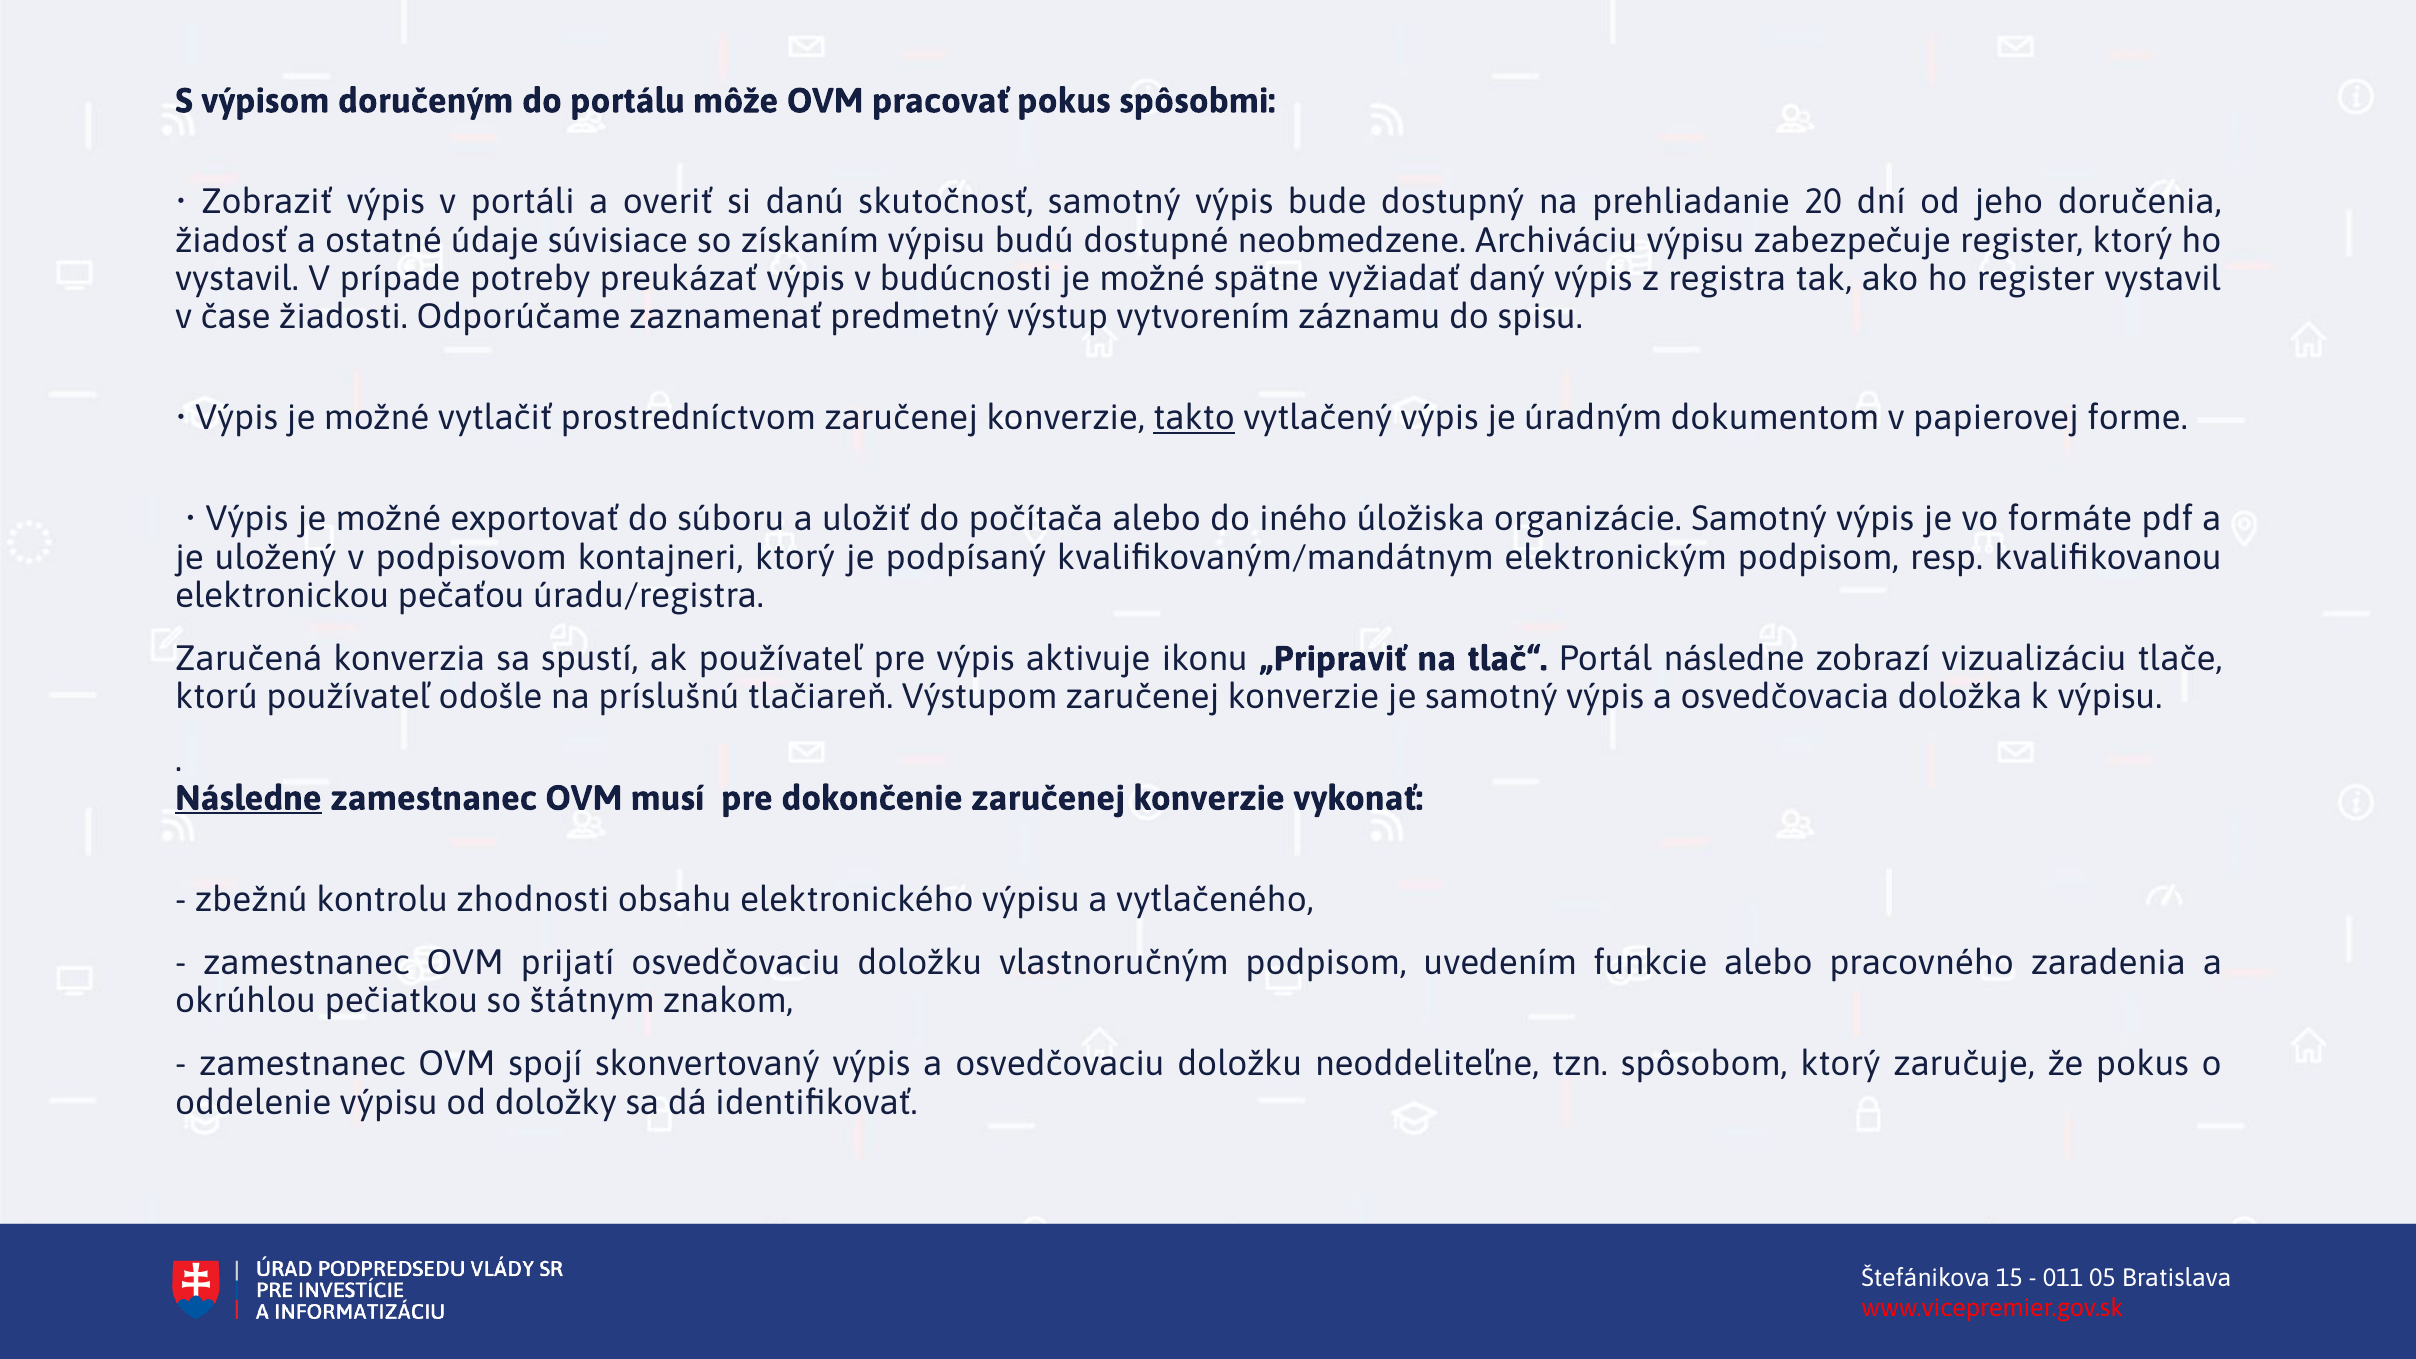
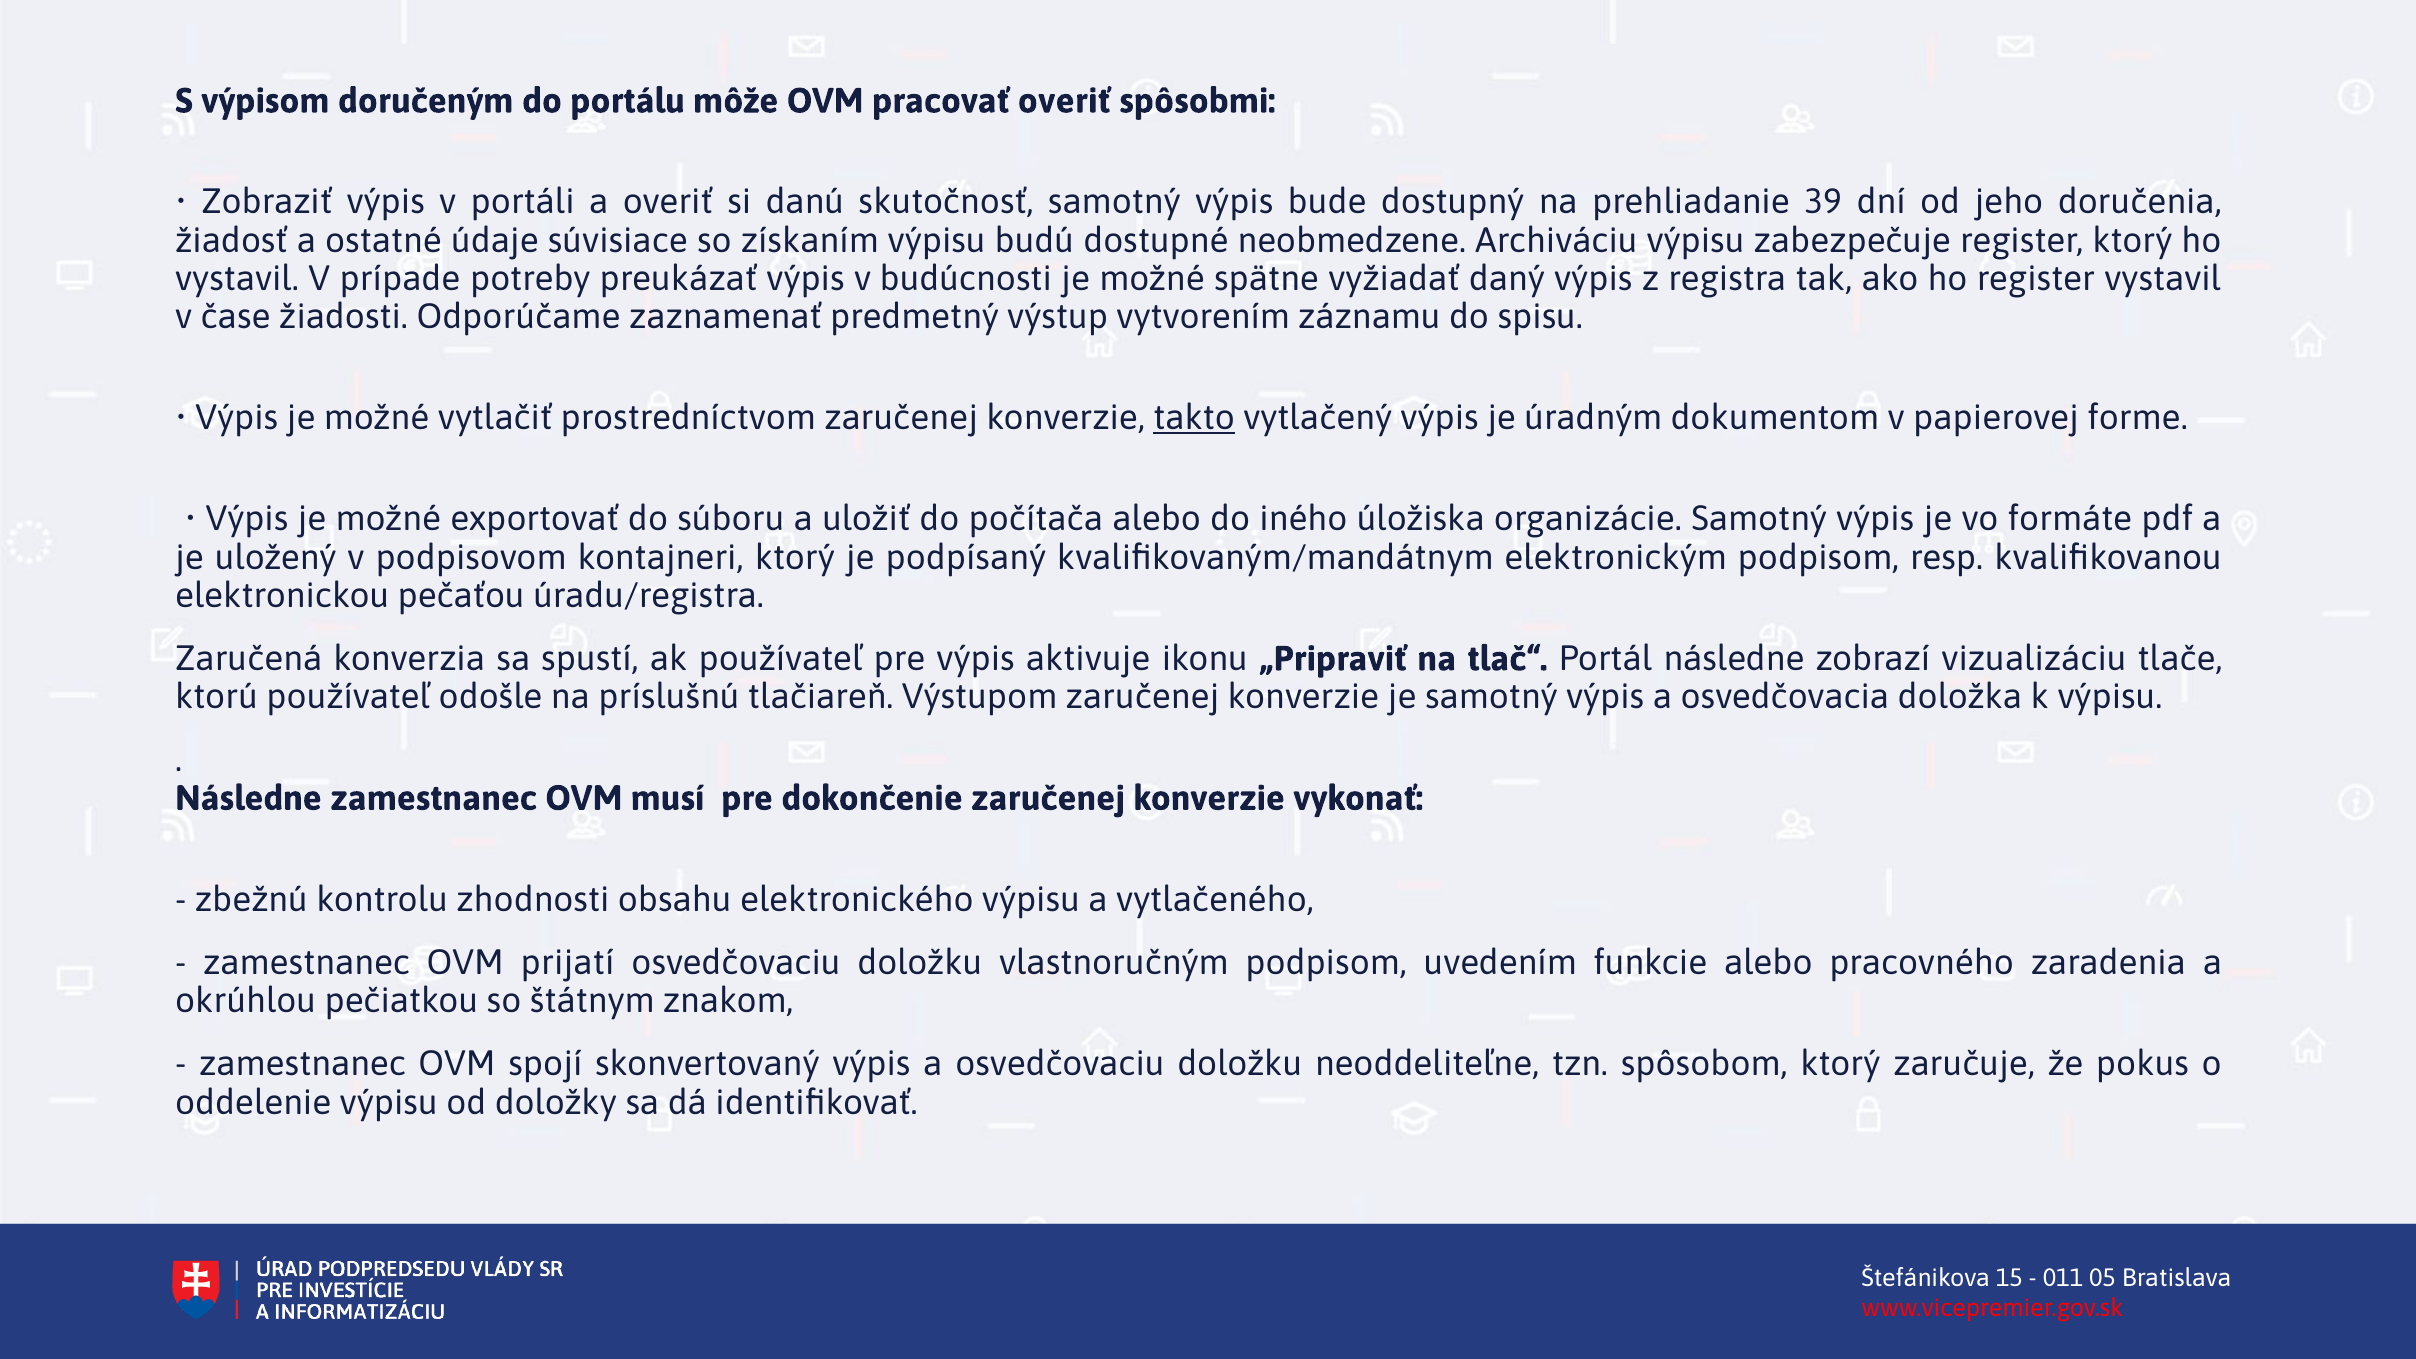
pracovať pokus: pokus -> overiť (1064, 101)
20: 20 -> 39 (1823, 202)
Následne underline: present -> none (248, 798)
